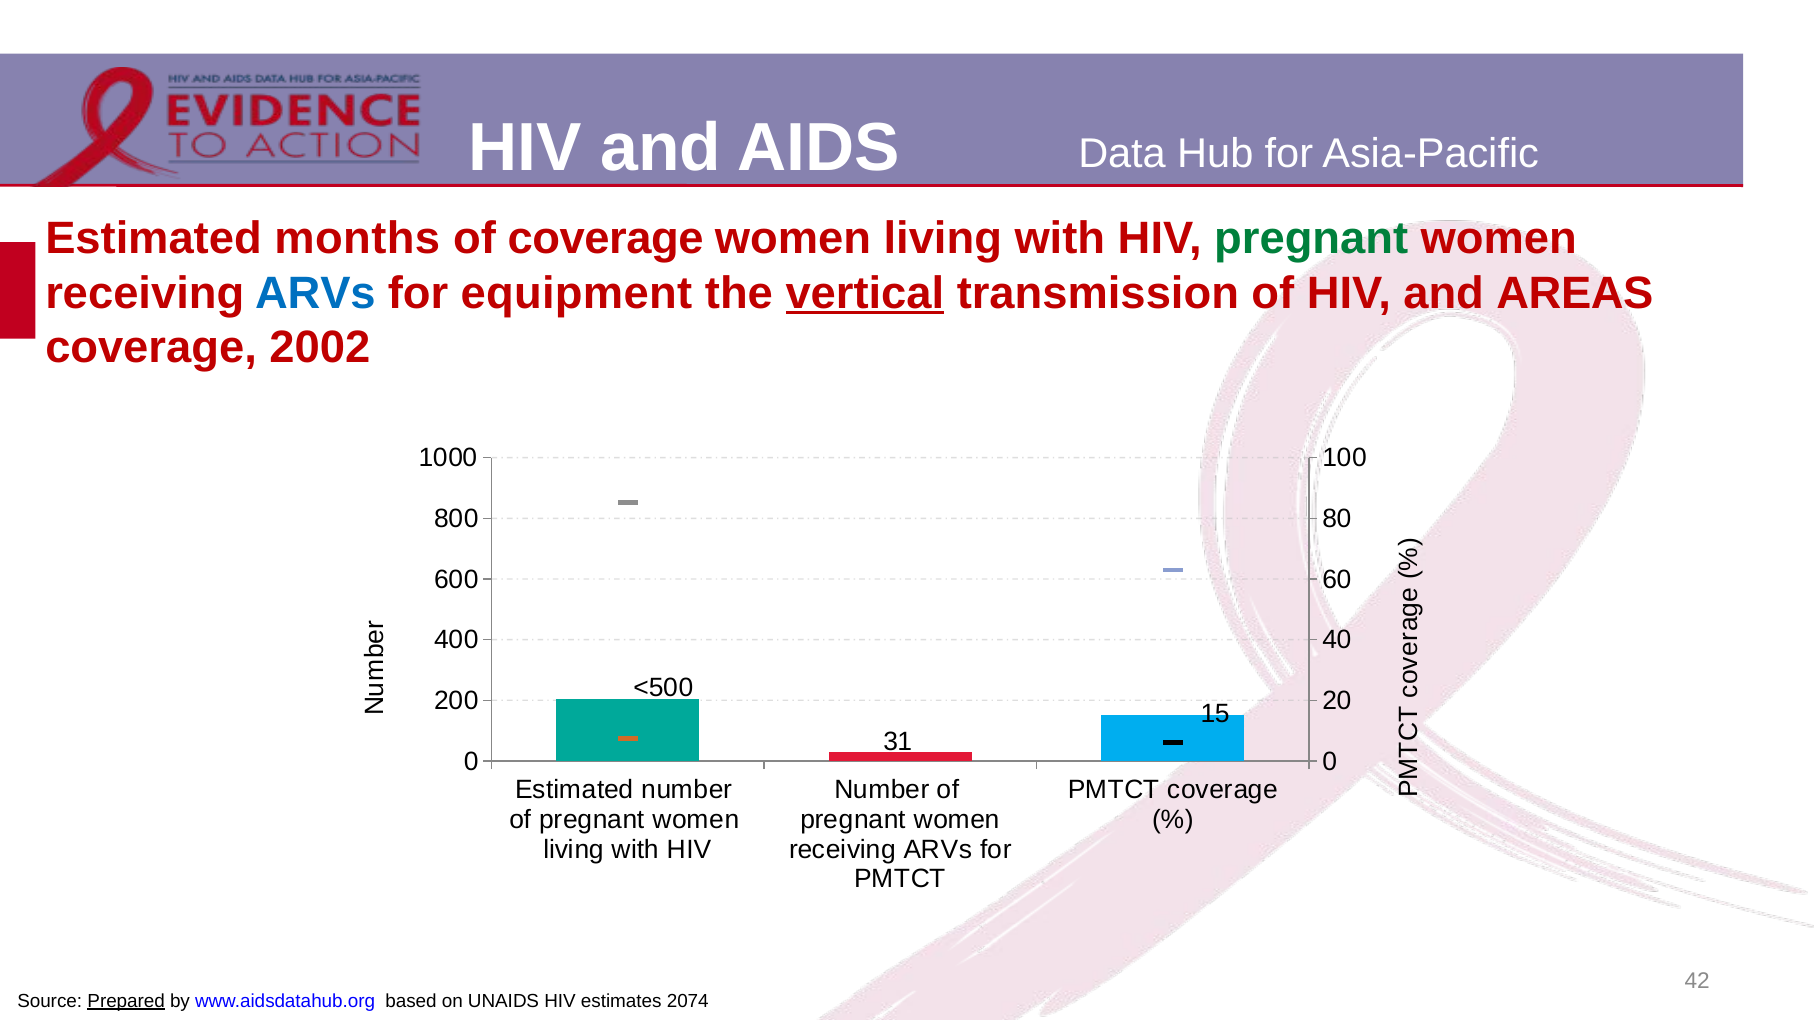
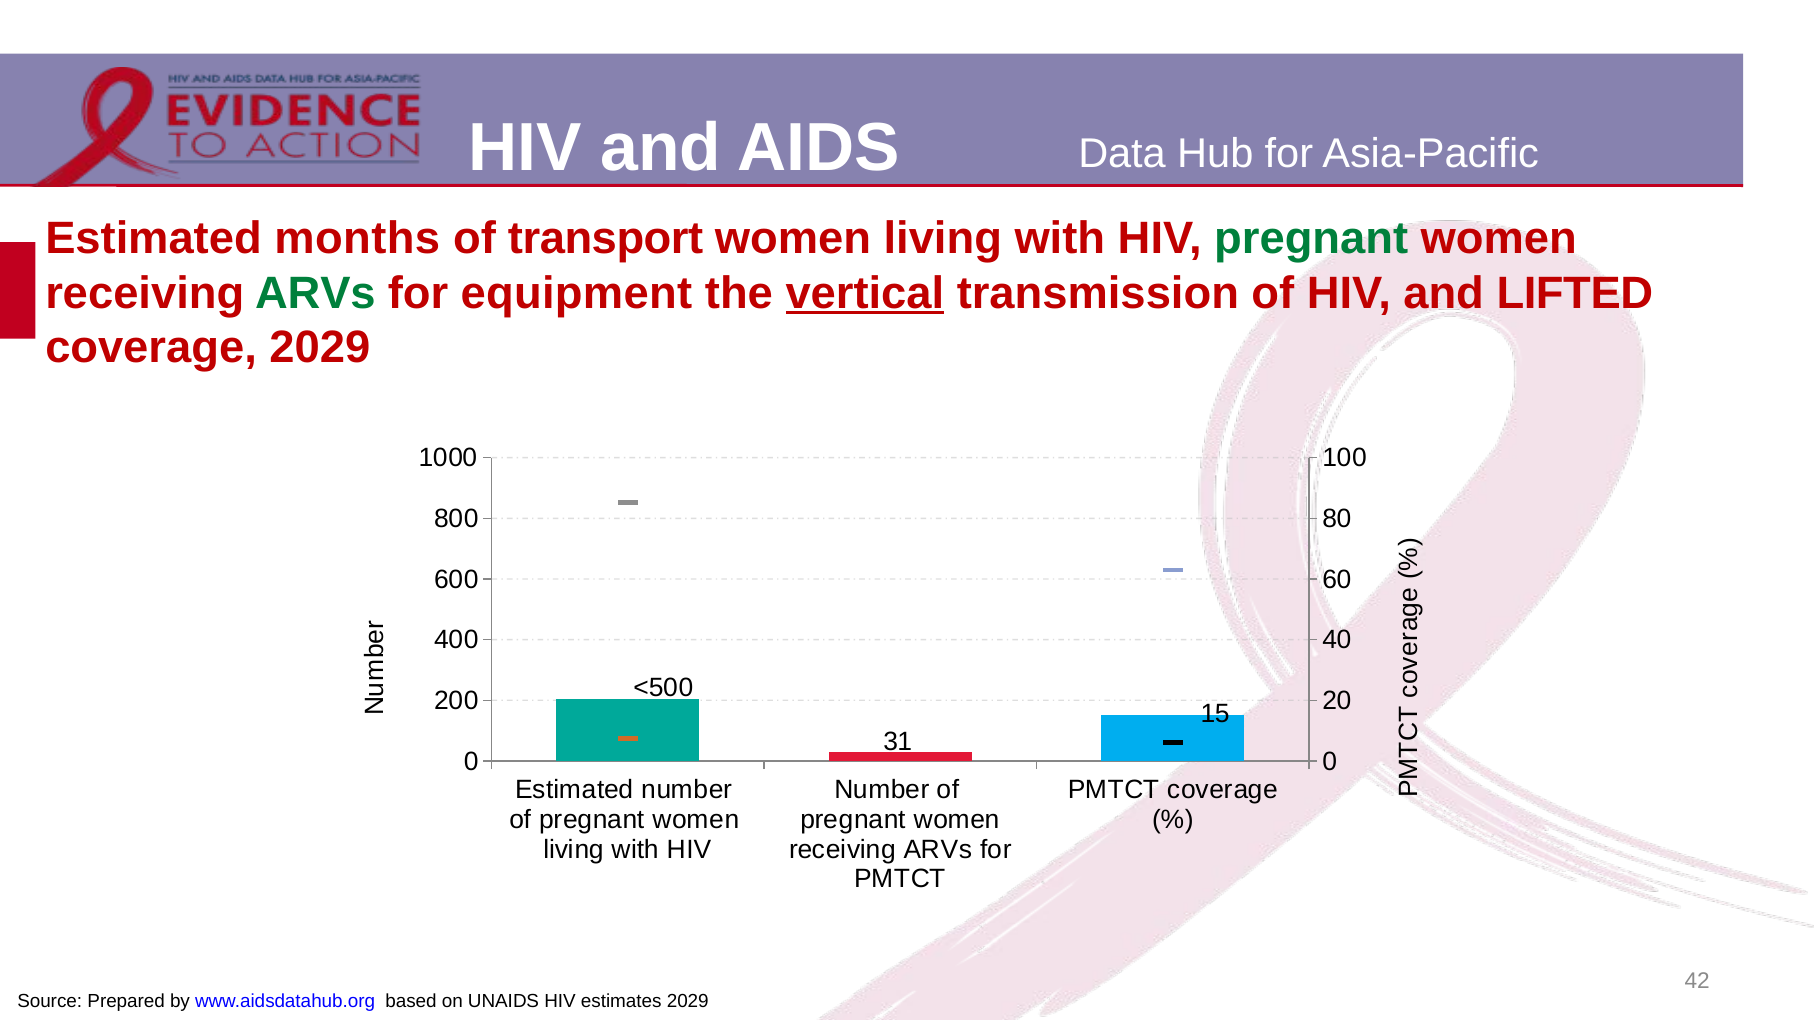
of coverage: coverage -> transport (606, 239)
ARVs colour: blue -> green (315, 293)
AREAS: AREAS -> LIFTED (1575, 293)
coverage 2002: 2002 -> 2029 (320, 348)
Prepared underline: present -> none (126, 1001)
estimates 2074: 2074 -> 2029 (688, 1001)
